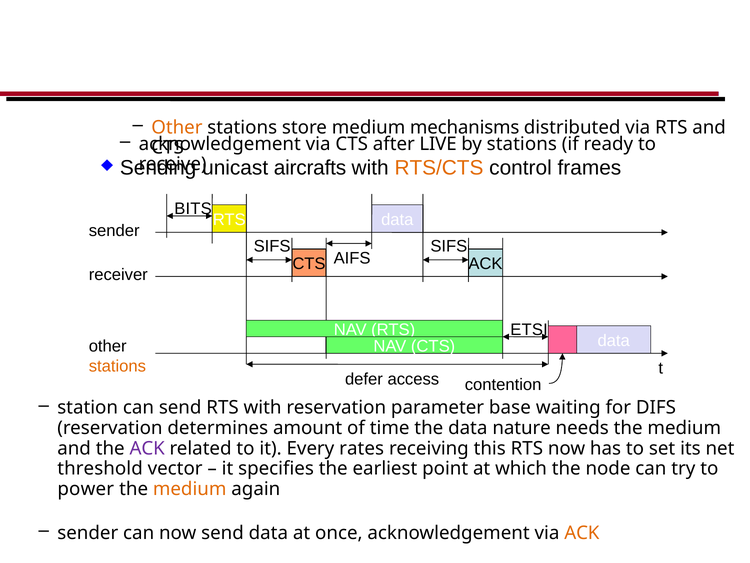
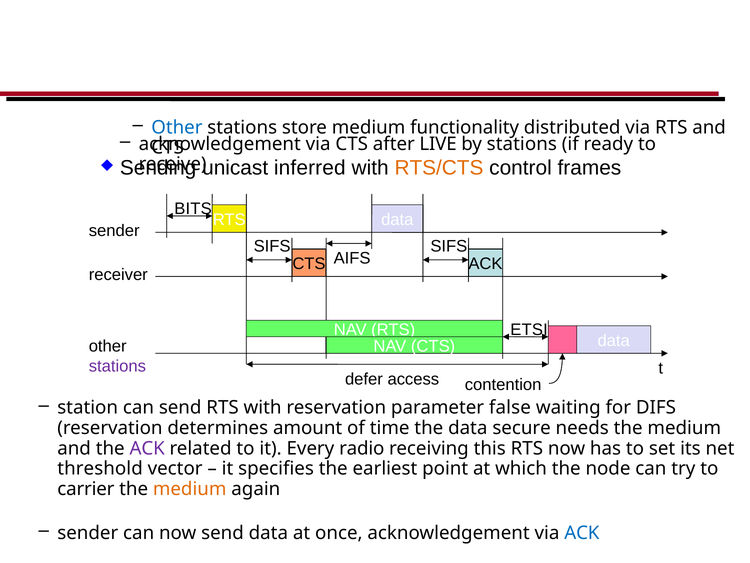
Other colour: orange -> blue (177, 127)
mechanisms: mechanisms -> functionality (465, 127)
aircrafts: aircrafts -> inferred (310, 168)
stations colour: orange -> purple (117, 366)
base: base -> false (510, 407)
nature: nature -> secure (522, 428)
rates: rates -> radio (362, 448)
power: power -> carrier (86, 488)
ACK colour: orange -> blue (582, 532)
